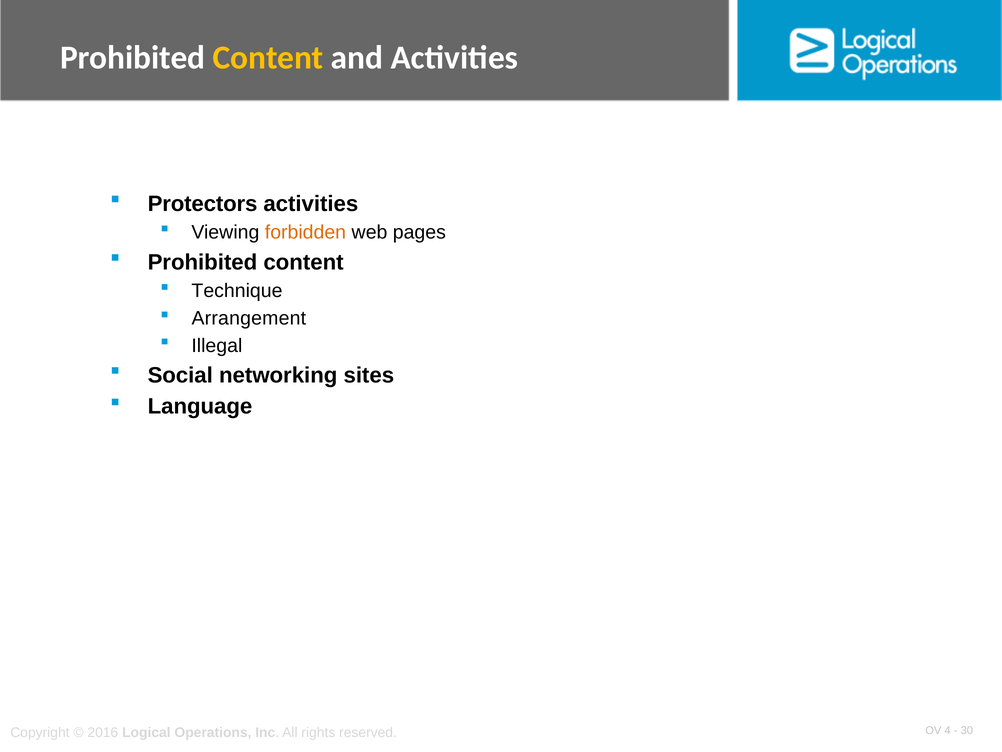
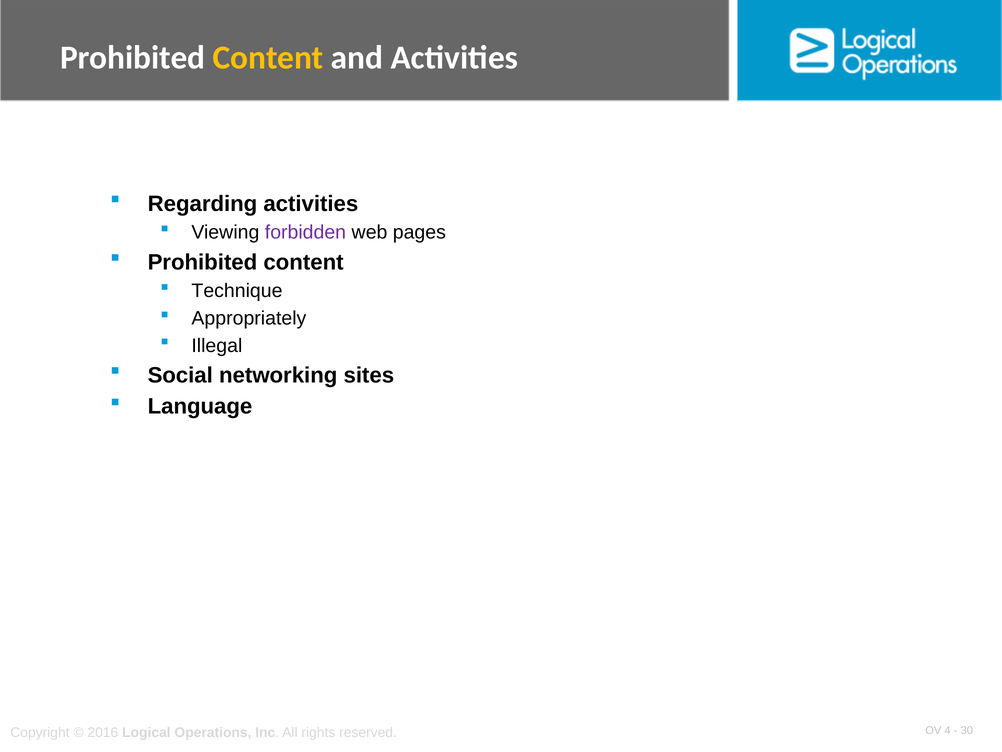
Protectors: Protectors -> Regarding (202, 204)
forbidden colour: orange -> purple (305, 232)
Arrangement: Arrangement -> Appropriately (249, 318)
